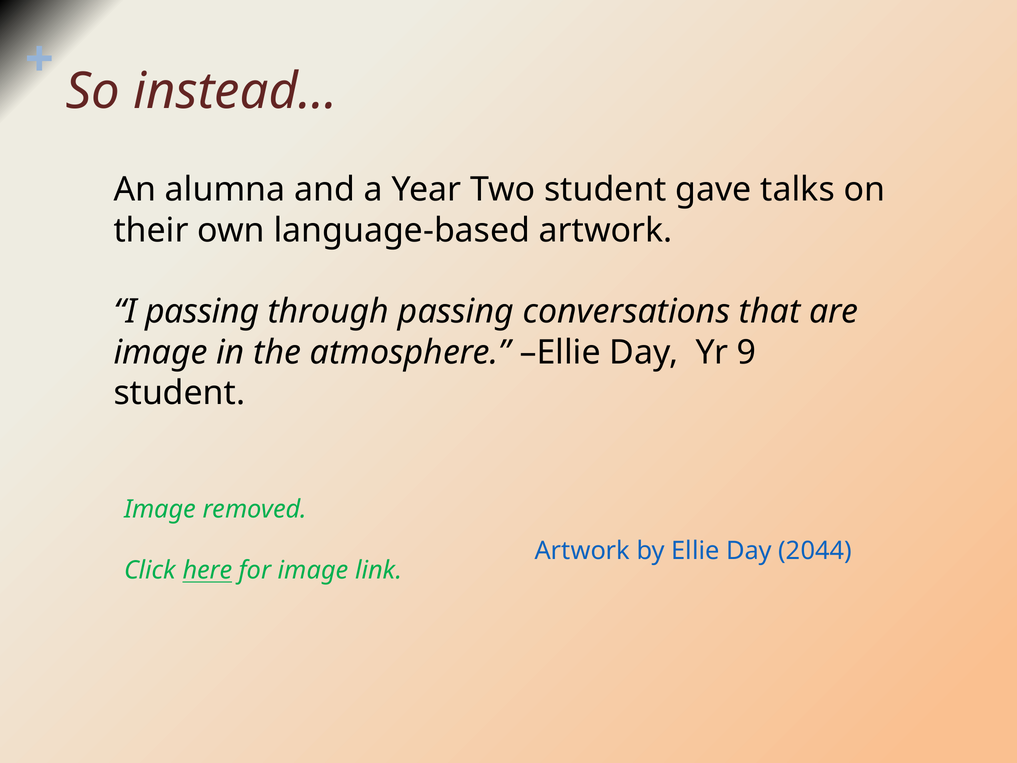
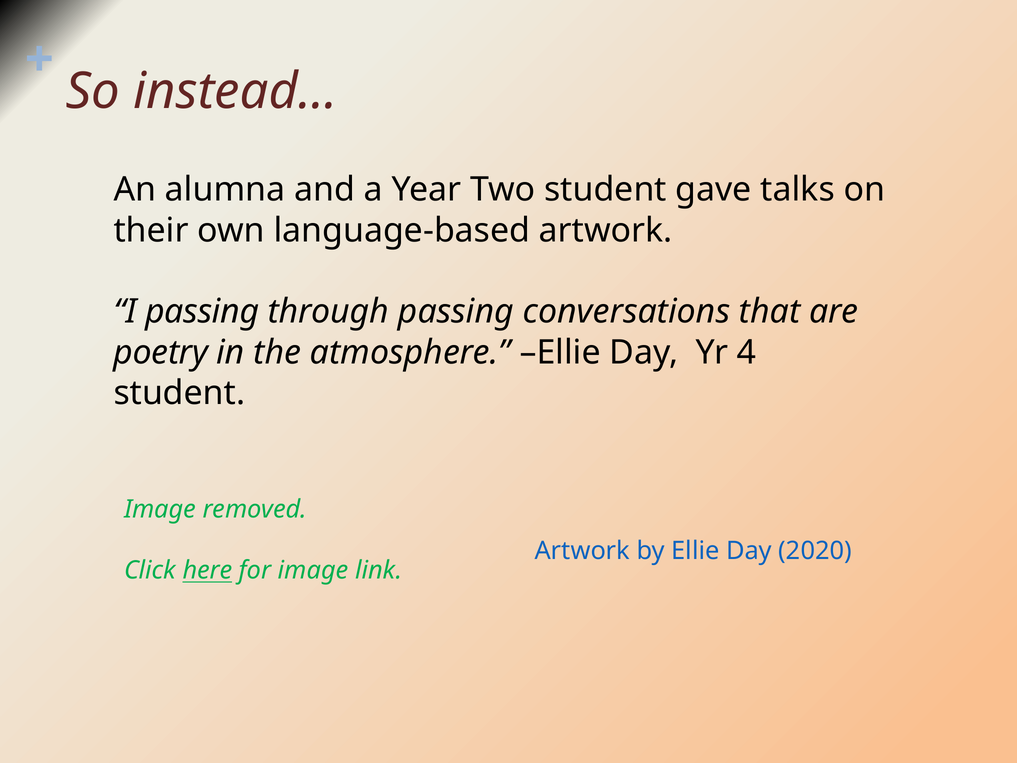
image: image -> poetry (161, 352)
9: 9 -> 4 (747, 352)
2044: 2044 -> 2020 (815, 551)
